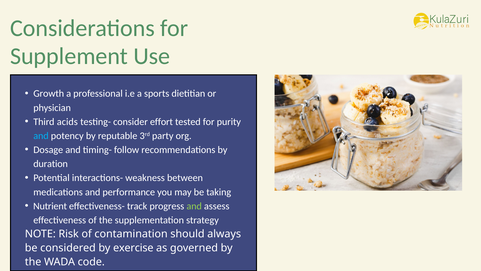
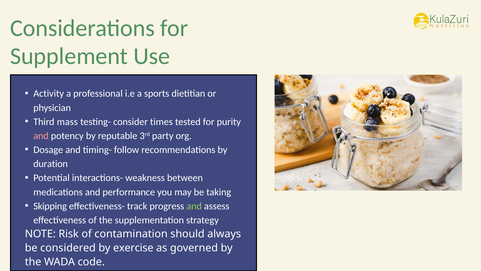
Growth: Growth -> Activity (49, 94)
acids: acids -> mass (67, 122)
effort: effort -> times (161, 122)
and colour: light blue -> pink (41, 136)
Nutrient: Nutrient -> Skipping (50, 206)
